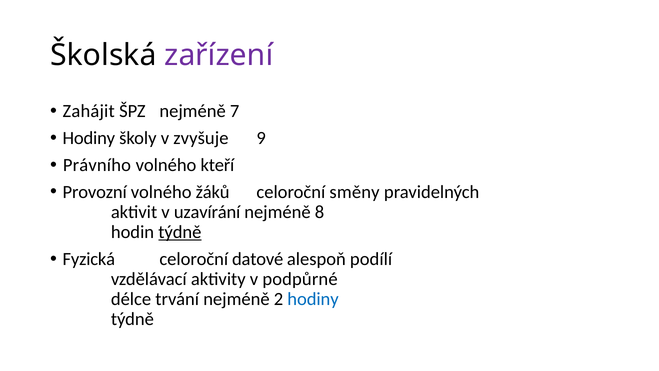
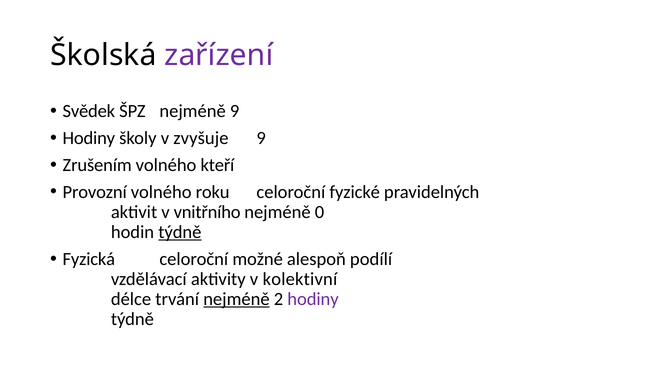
Zahájit: Zahájit -> Svědek (89, 111)
nejméně 7: 7 -> 9 (235, 111)
Právního: Právního -> Zrušením (97, 165)
žáků: žáků -> roku (213, 192)
směny: směny -> fyzické (355, 192)
uzavírání: uzavírání -> vnitřního (207, 212)
8: 8 -> 0 (320, 212)
datové: datové -> možné (258, 259)
podpůrné: podpůrné -> kolektivní (300, 279)
nejméně underline: none -> present (236, 299)
hodiny colour: blue -> purple (313, 299)
